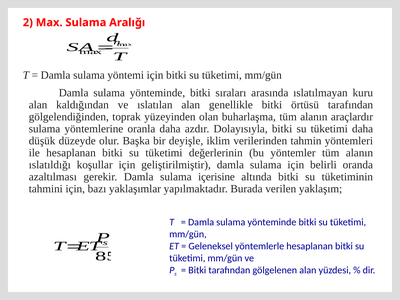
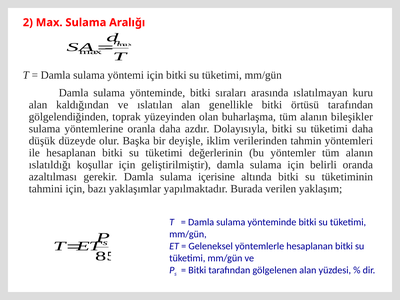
araçlardır: araçlardır -> bileşikler (352, 117)
